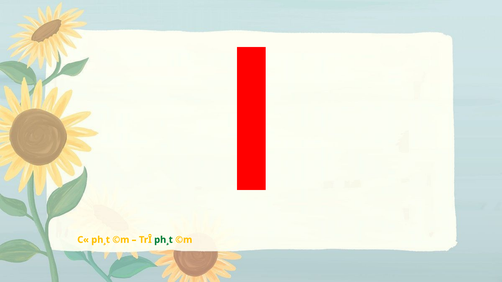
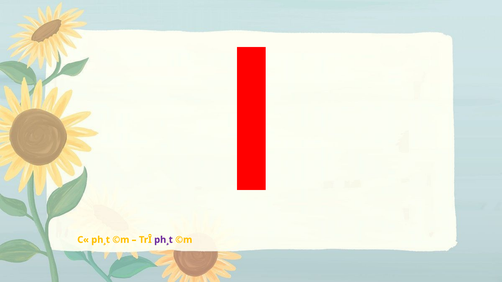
ph¸t colour: green -> purple (163, 240)
